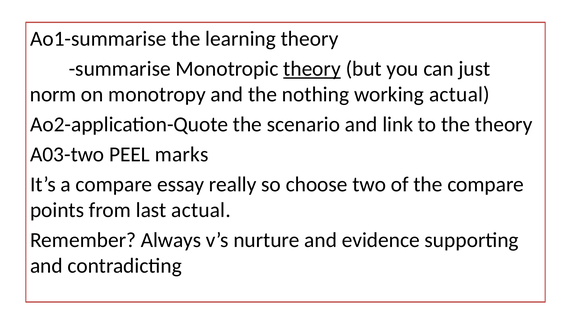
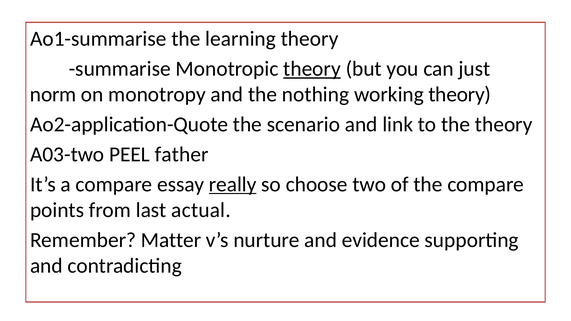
working actual: actual -> theory (460, 94)
marks: marks -> father (182, 154)
really underline: none -> present (233, 184)
Always: Always -> Matter (171, 240)
